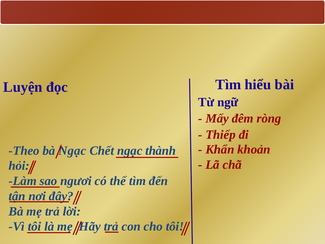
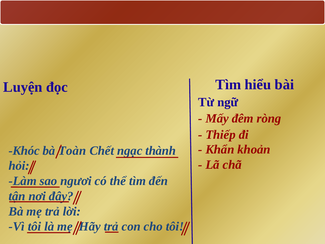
Theo: Theo -> Khóc (24, 150)
bà Ngạc: Ngạc -> Toàn (72, 150)
